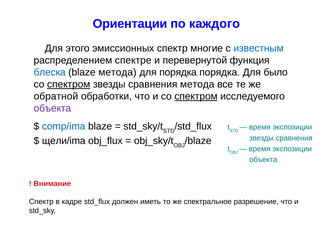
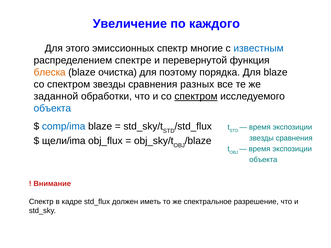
Ориентации: Ориентации -> Увеличение (130, 24)
блеска colour: blue -> orange (50, 72)
blaze метода: метода -> очистка (118, 72)
для порядка: порядка -> поэтому (178, 72)
Для было: было -> blaze (276, 72)
спектром underline: present -> none (69, 84)
сравнения метода: метода -> разных (197, 84)
обратной: обратной -> заданной (56, 96)
объекта colour: purple -> blue (52, 108)
